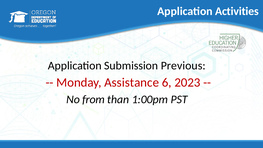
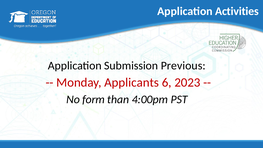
Assistance: Assistance -> Applicants (132, 83)
from: from -> form (94, 99)
1:00pm: 1:00pm -> 4:00pm (150, 99)
